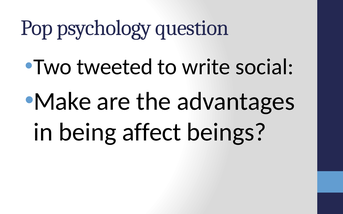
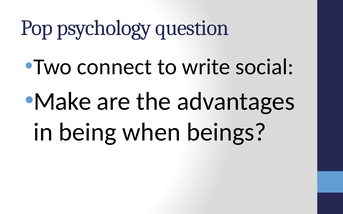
tweeted: tweeted -> connect (114, 67)
affect: affect -> when (151, 132)
